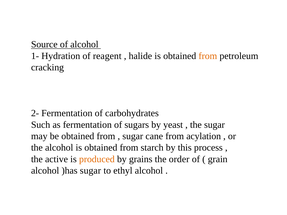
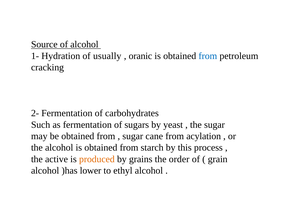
reagent: reagent -> usually (107, 56)
halide: halide -> oranic (140, 56)
from colour: orange -> blue (208, 56)
)has sugar: sugar -> lower (91, 171)
